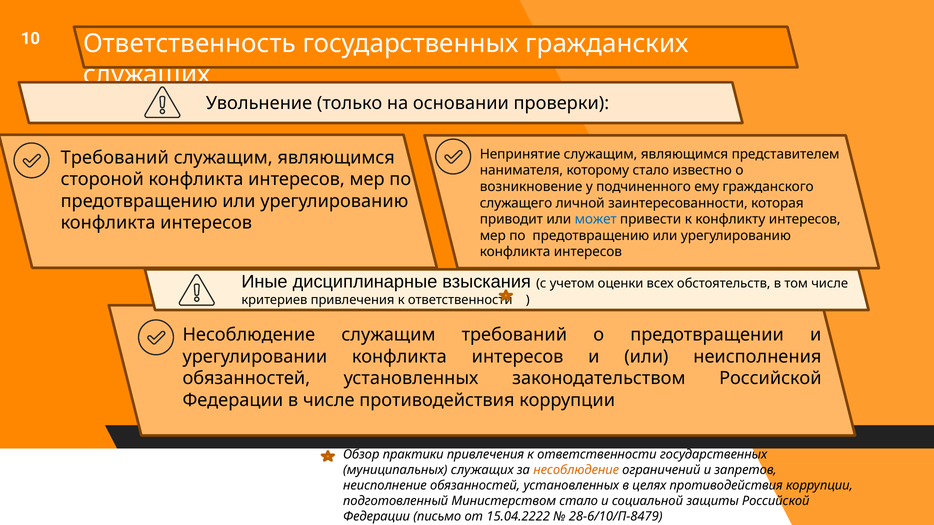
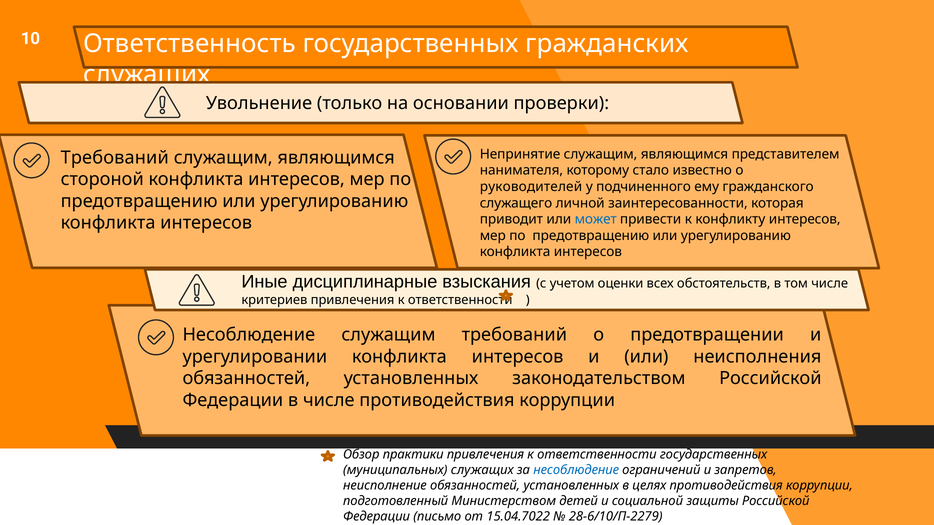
возникновение: возникновение -> руководителей (531, 187)
несоблюдение colour: orange -> blue (576, 470)
Министерством стало: стало -> детей (579, 501)
15.04.2222: 15.04.2222 -> 15.04.7022 (518, 517)
28-6/10/П-8479: 28-6/10/П-8479 -> 28-6/10/П-2279 (616, 517)
